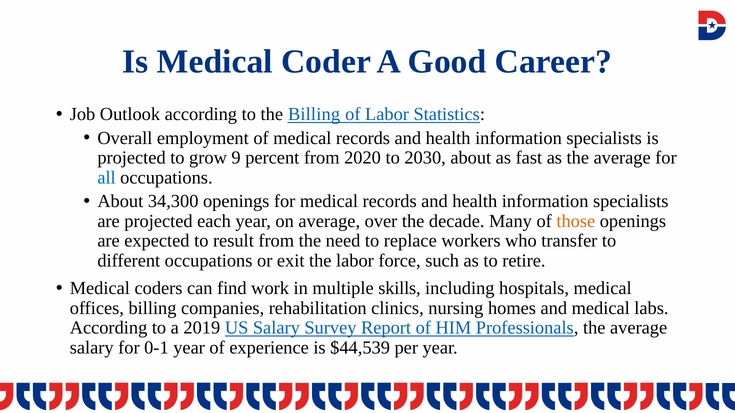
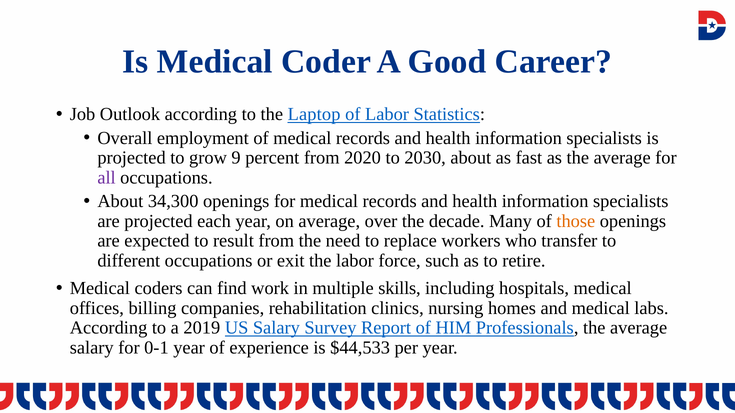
the Billing: Billing -> Laptop (314, 114)
all colour: blue -> purple (107, 178)
$44,539: $44,539 -> $44,533 (360, 348)
